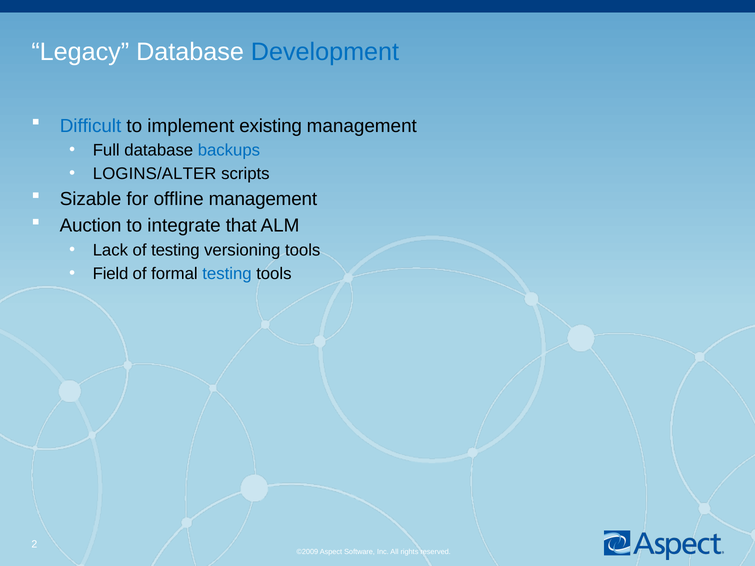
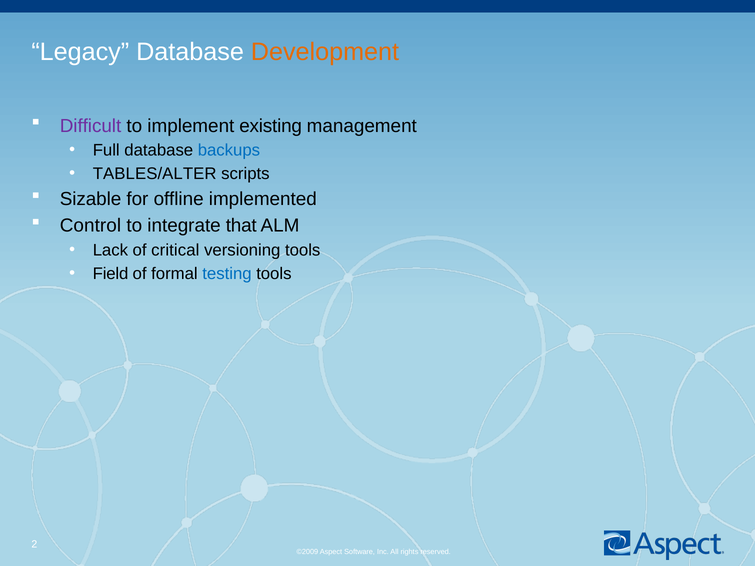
Development colour: blue -> orange (325, 52)
Difficult colour: blue -> purple (91, 126)
LOGINS/ALTER: LOGINS/ALTER -> TABLES/ALTER (155, 174)
offline management: management -> implemented (263, 199)
Auction: Auction -> Control (90, 226)
of testing: testing -> critical (175, 250)
